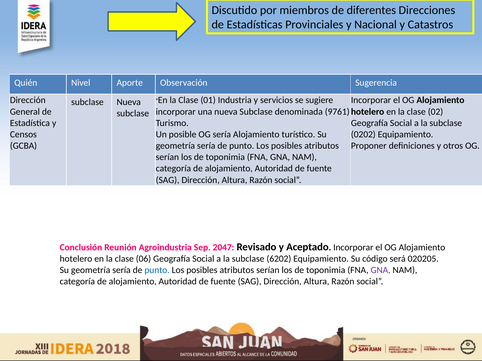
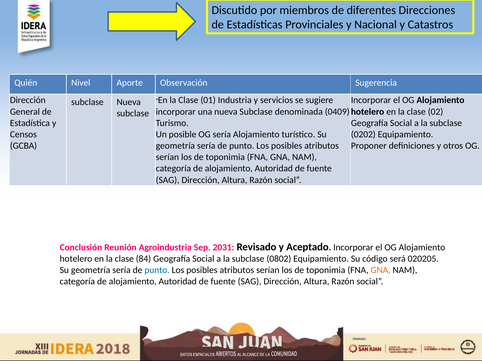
9761: 9761 -> 0409 (337, 112)
2047: 2047 -> 2031 (224, 248)
06: 06 -> 84 (143, 259)
6202: 6202 -> 0802 (279, 259)
GNA colour: purple -> orange (381, 270)
